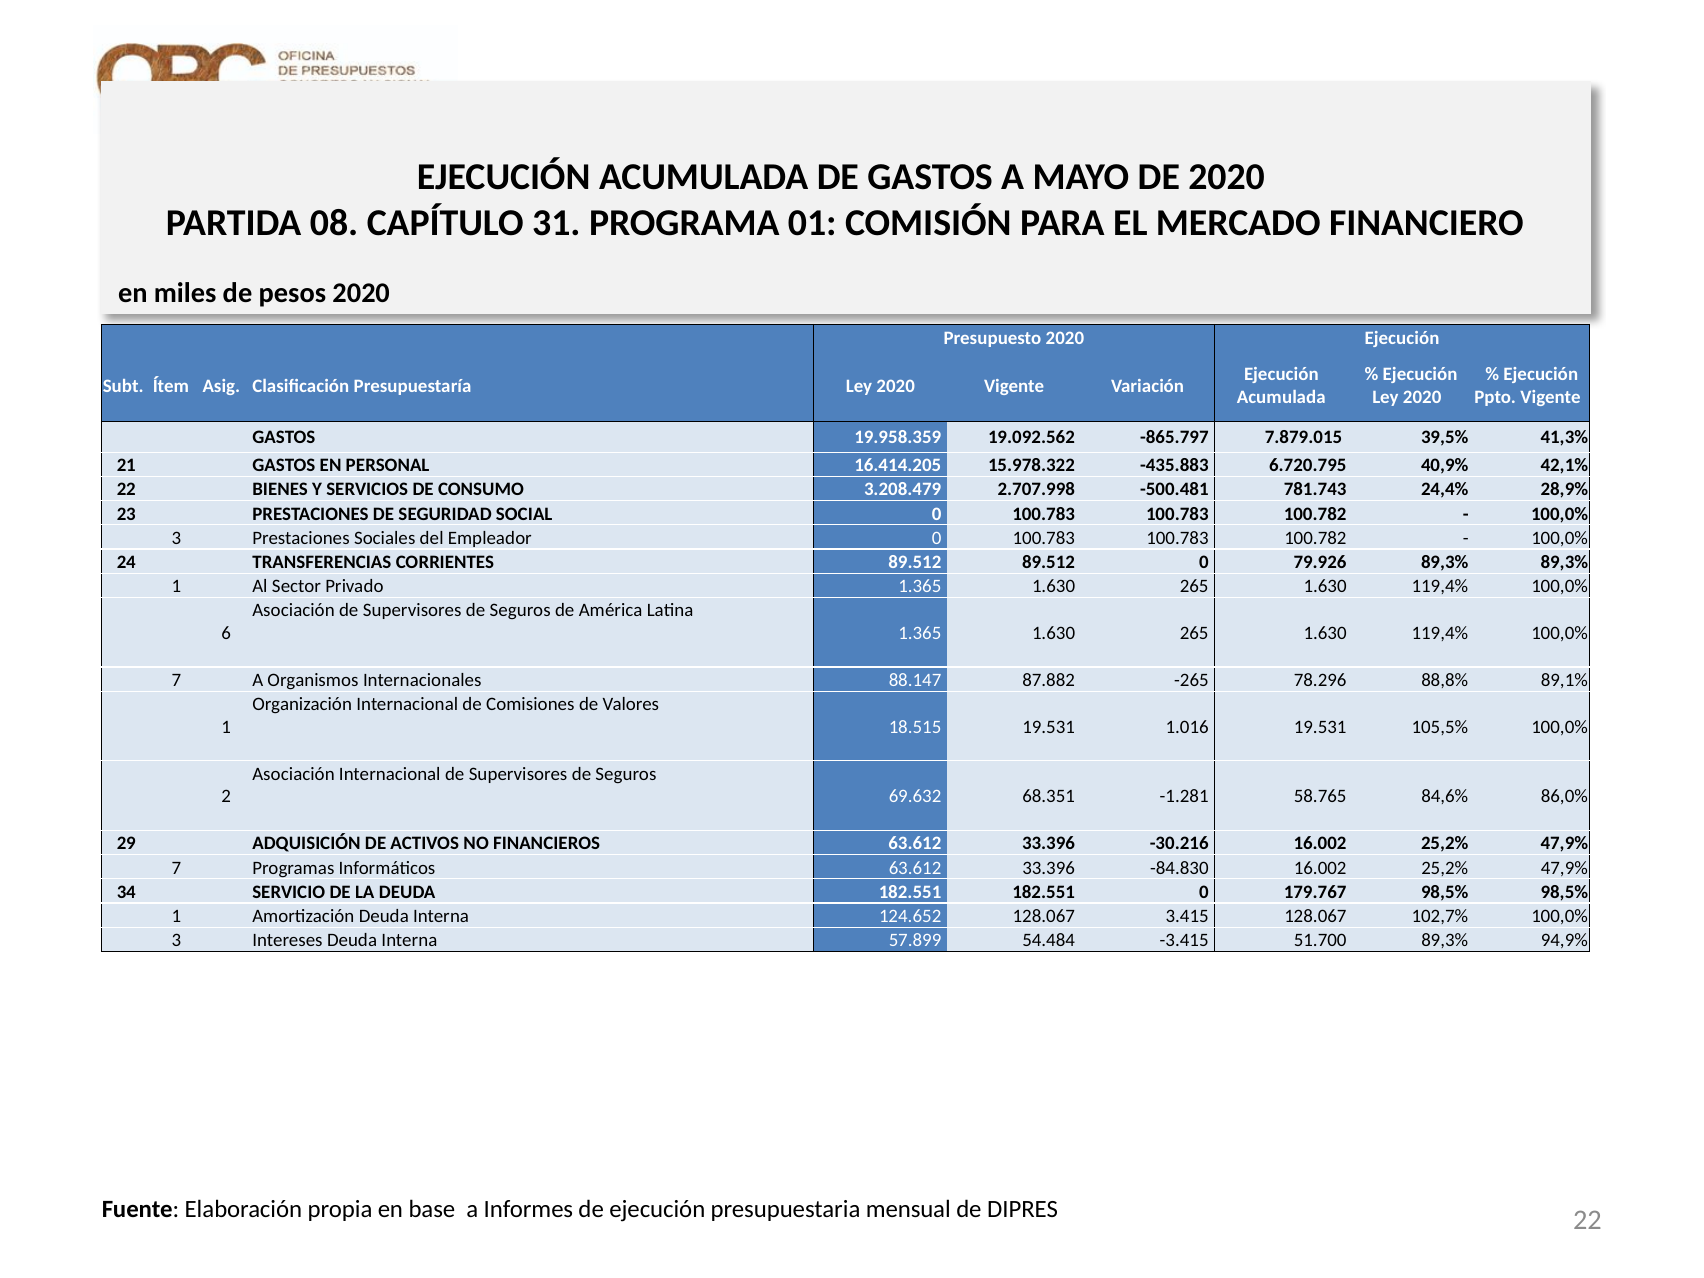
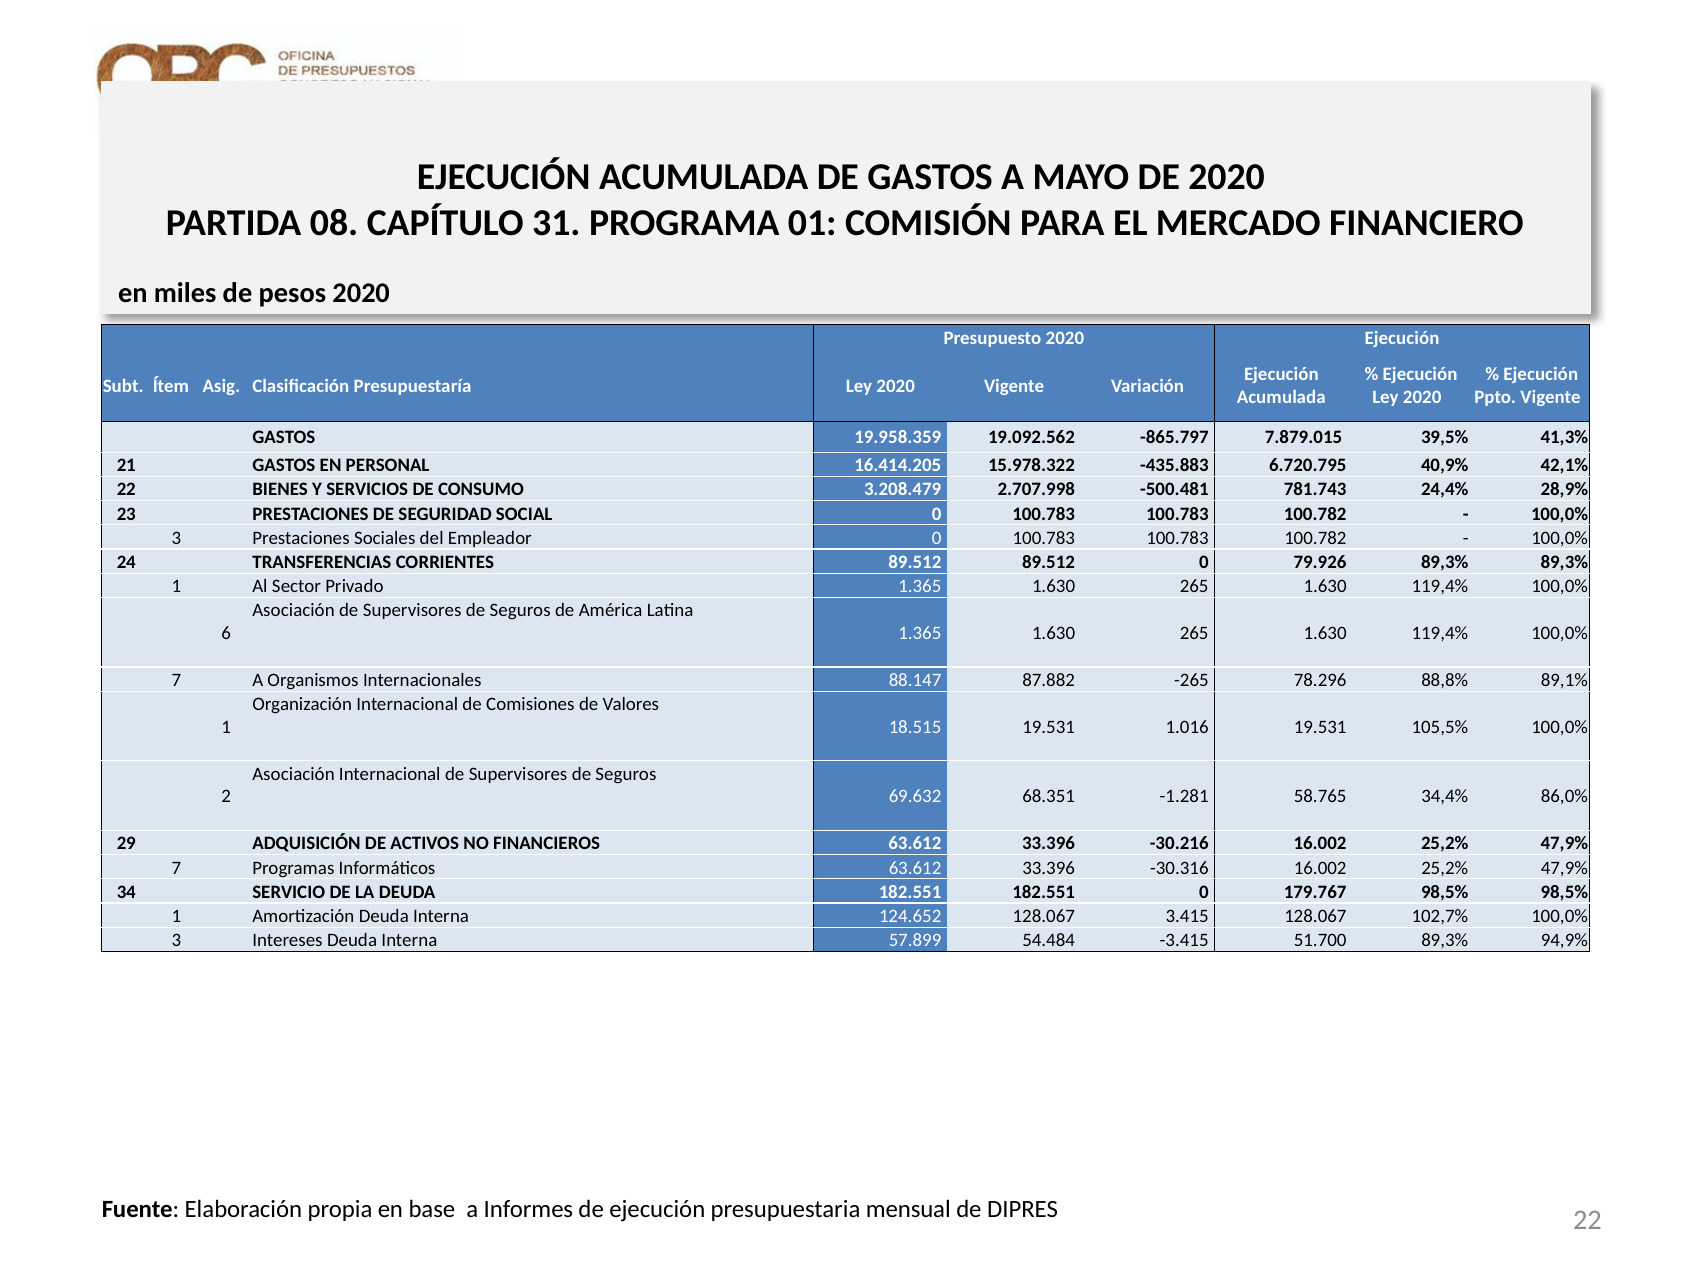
84,6%: 84,6% -> 34,4% (1445, 797)
-84.830: -84.830 -> -30.316 (1179, 868)
